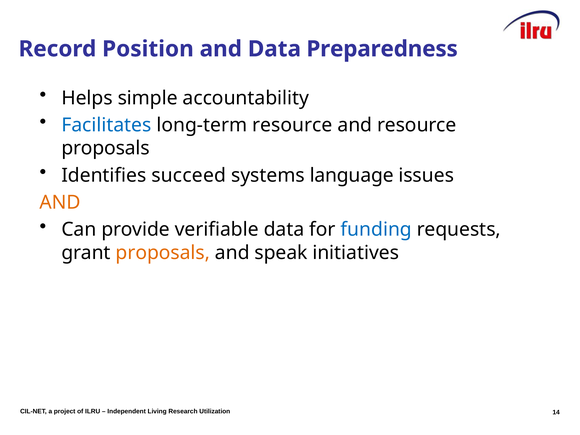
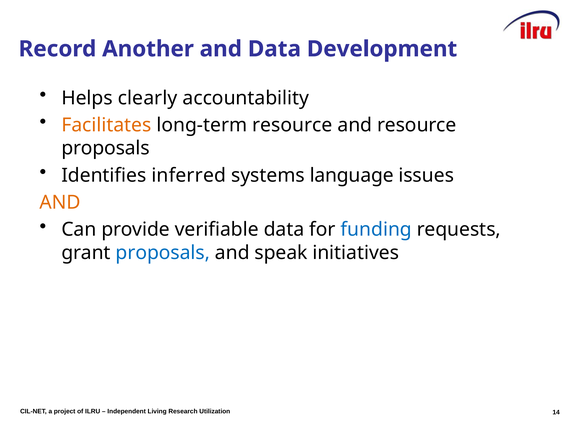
Position: Position -> Another (148, 49)
Preparedness: Preparedness -> Development (382, 49)
simple: simple -> clearly (148, 98)
Facilitates colour: blue -> orange (106, 125)
succeed: succeed -> inferred (189, 175)
proposals colour: orange -> blue (163, 253)
